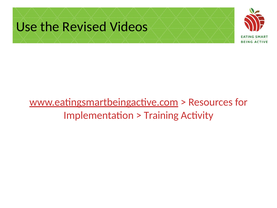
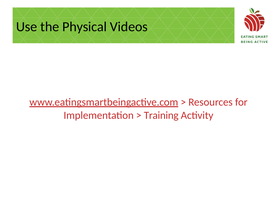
Revised: Revised -> Physical (85, 27)
